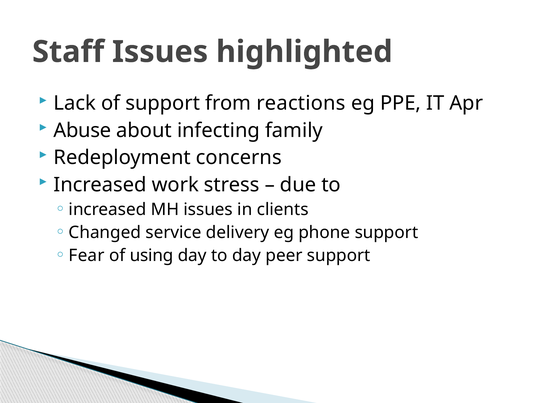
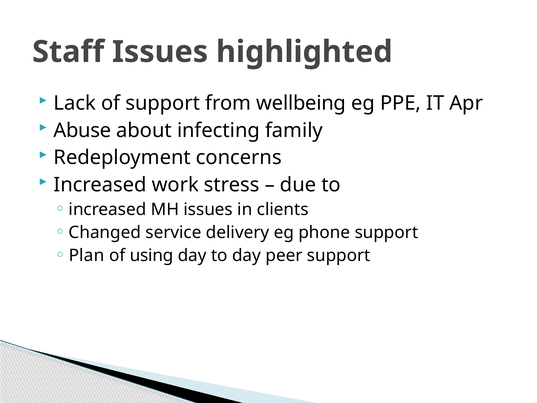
reactions: reactions -> wellbeing (301, 103)
Fear: Fear -> Plan (87, 255)
